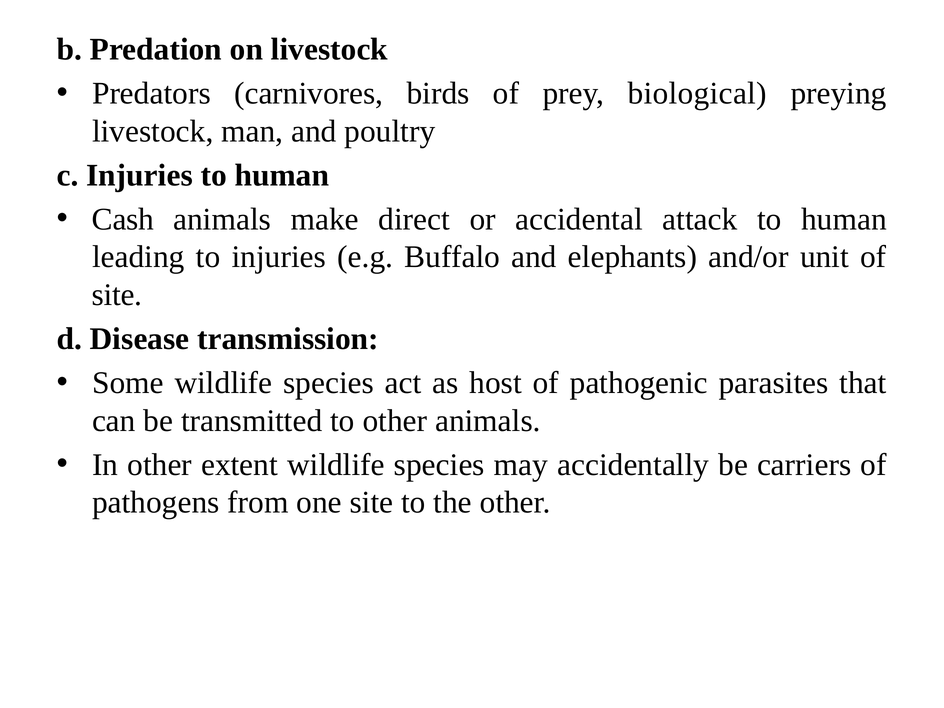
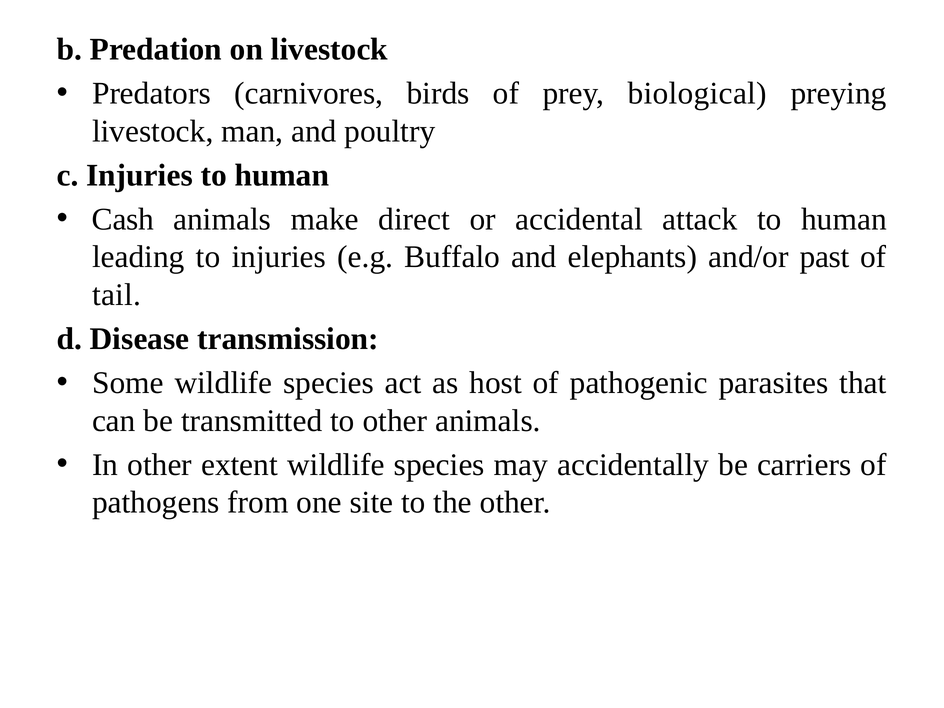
unit: unit -> past (825, 257)
site: site -> tail (117, 295)
